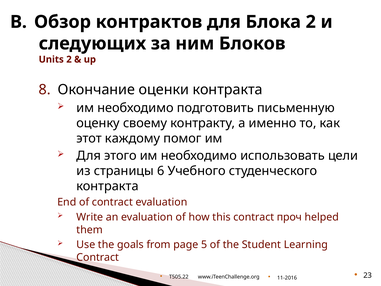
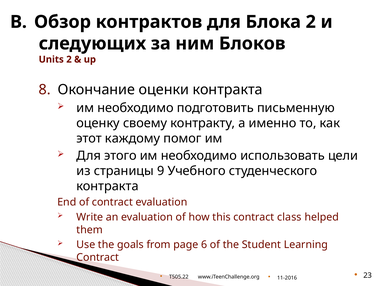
6: 6 -> 9 (161, 171)
проч: проч -> class (289, 217)
5: 5 -> 6 (204, 244)
